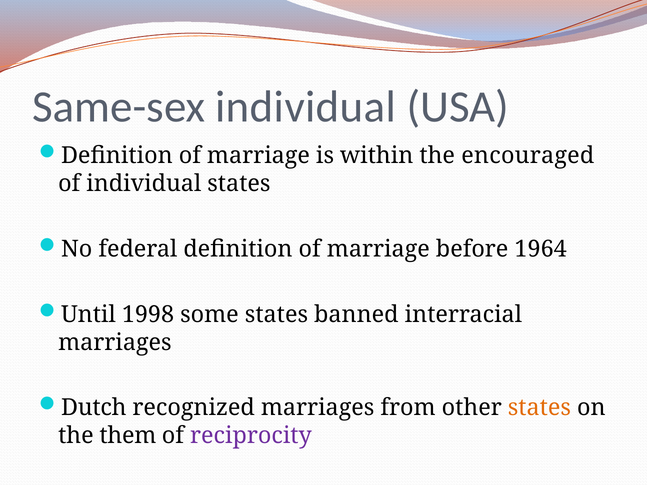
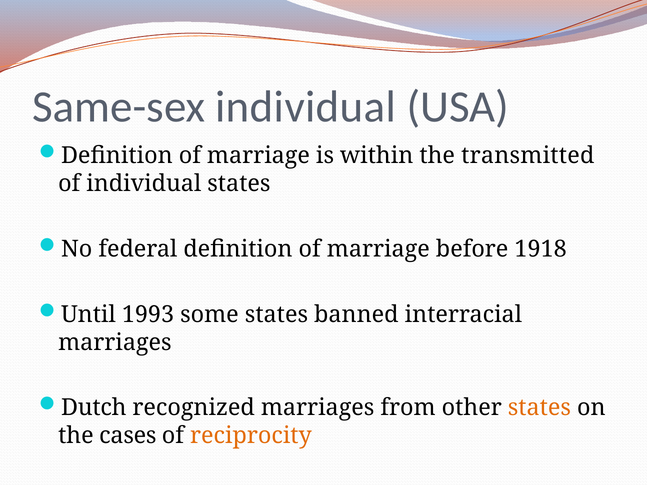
encouraged: encouraged -> transmitted (528, 156)
1964: 1964 -> 1918 (541, 249)
1998: 1998 -> 1993 (148, 315)
them: them -> cases (128, 436)
reciprocity colour: purple -> orange (251, 436)
